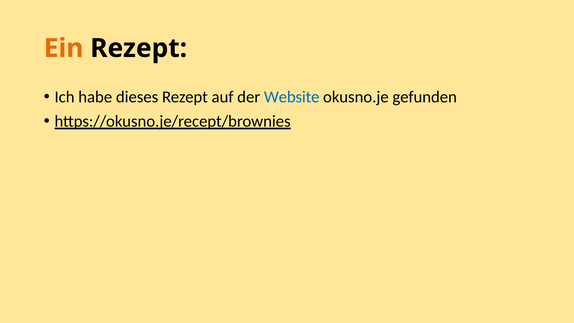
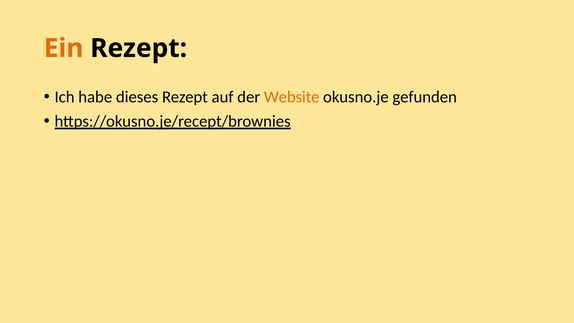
Website colour: blue -> orange (292, 97)
